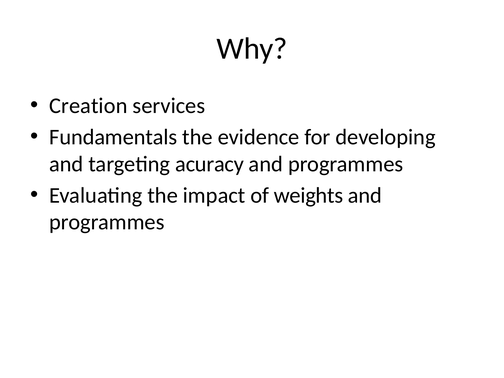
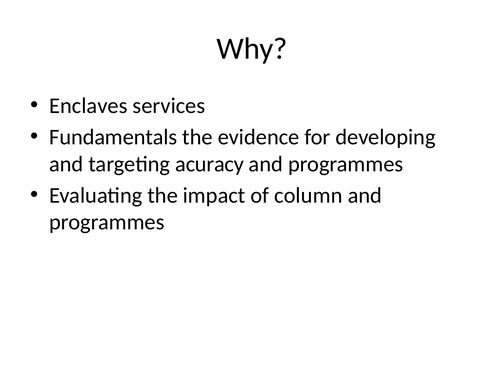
Creation: Creation -> Enclaves (88, 106)
weights: weights -> column (308, 195)
